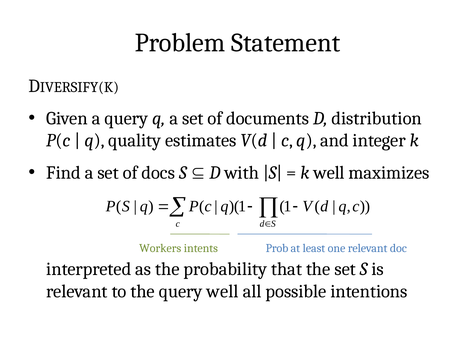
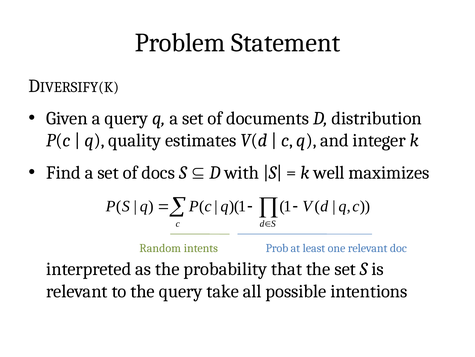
Workers: Workers -> Random (160, 248)
query well: well -> take (223, 291)
